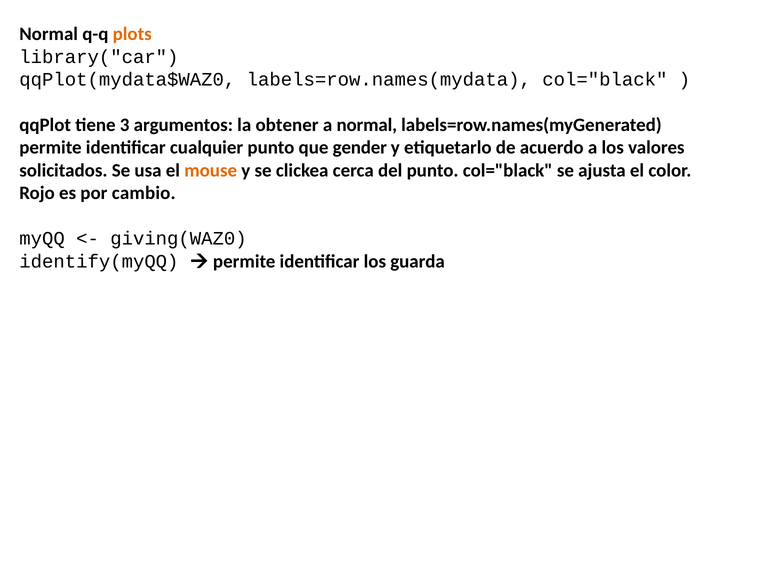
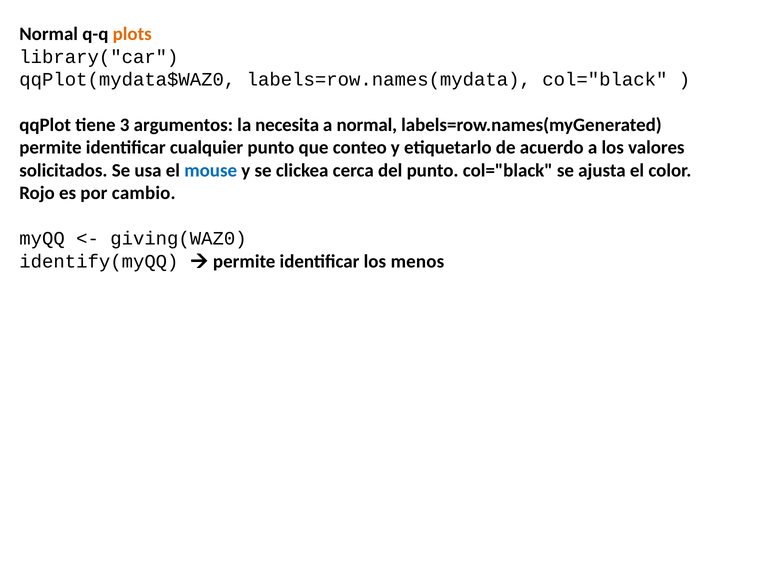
obtener: obtener -> necesita (287, 125)
gender: gender -> conteo (360, 148)
mouse colour: orange -> blue (211, 171)
guarda: guarda -> menos (417, 262)
